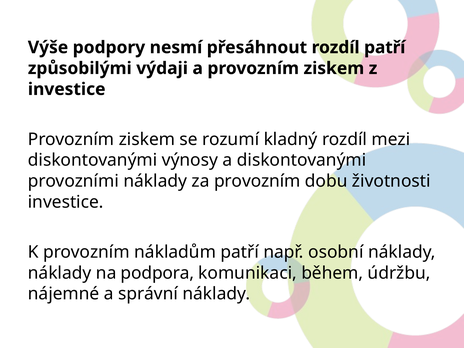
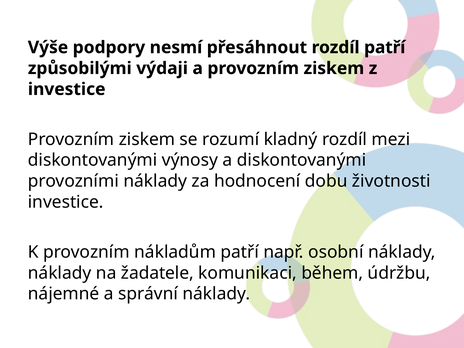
za provozním: provozním -> hodnocení (257, 181)
podpora: podpora -> žadatele (157, 273)
